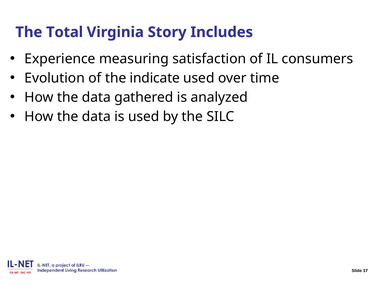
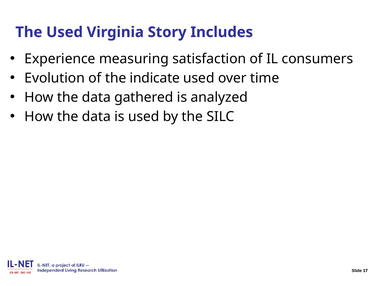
The Total: Total -> Used (65, 32)
